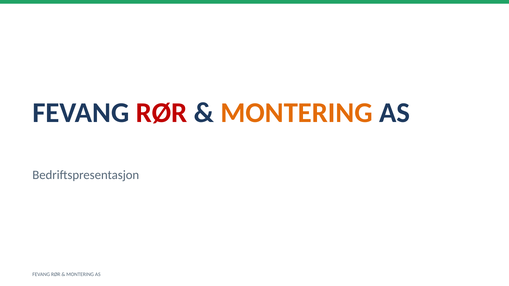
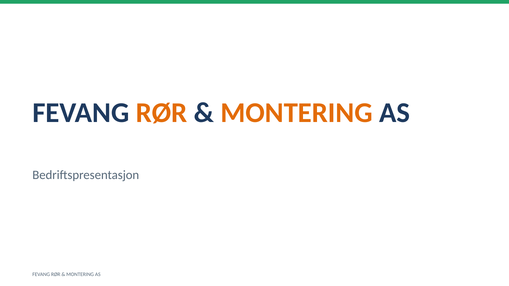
RØR colour: red -> orange (162, 113)
